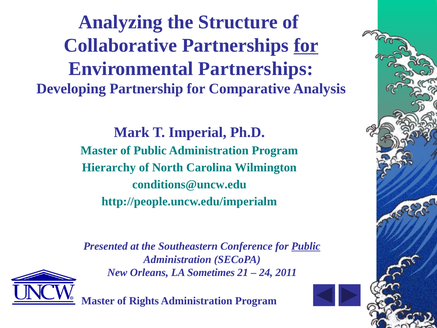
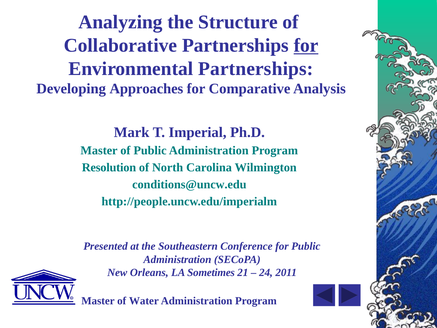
Partnership: Partnership -> Approaches (146, 89)
Hierarchy: Hierarchy -> Resolution (109, 167)
Public underline: present -> none (306, 246)
Rights: Rights -> Water (144, 301)
